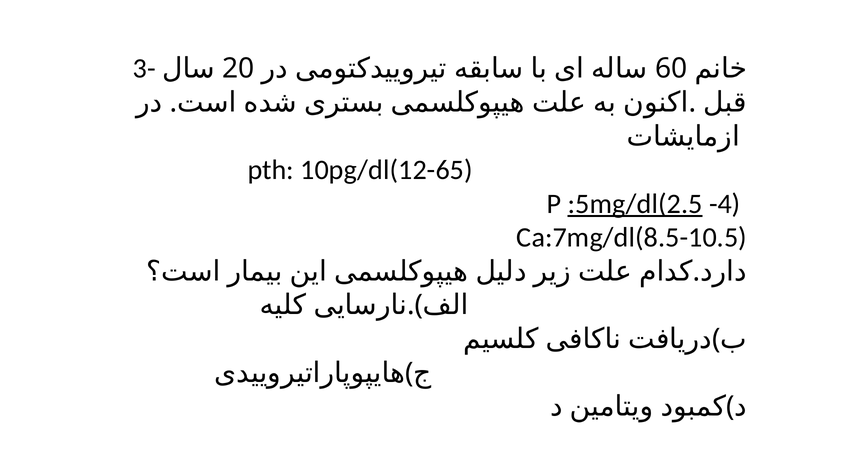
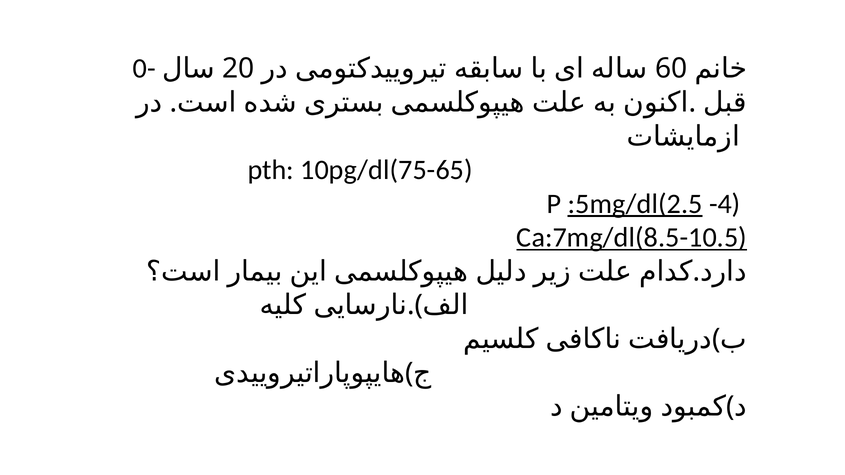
3-: 3- -> 0- (144, 69)
10pg/dl(12-65: 10pg/dl(12-65 -> 10pg/dl(75-65 (387, 170)
Ca:7mg/dl(8.5-10.5 underline: none -> present (632, 238)
